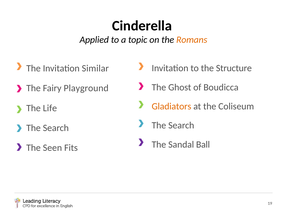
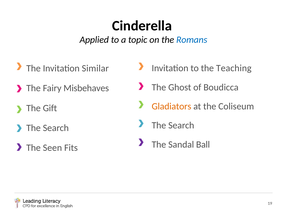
Romans colour: orange -> blue (192, 40)
Structure: Structure -> Teaching (234, 68)
Playground: Playground -> Misbehaves (86, 88)
Life: Life -> Gift (50, 108)
